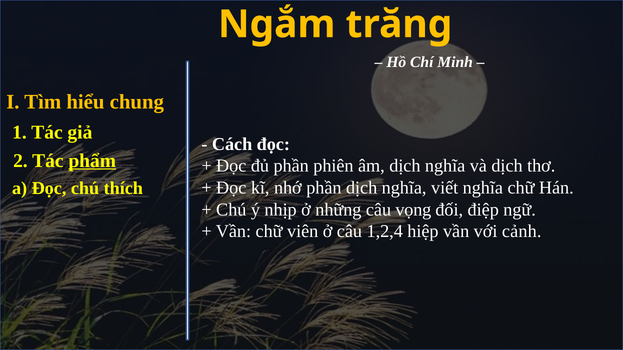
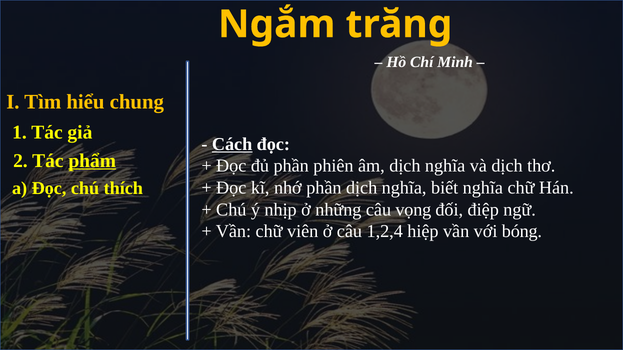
Cách underline: none -> present (232, 144)
viết: viết -> biết (445, 188)
cảnh: cảnh -> bóng (522, 232)
